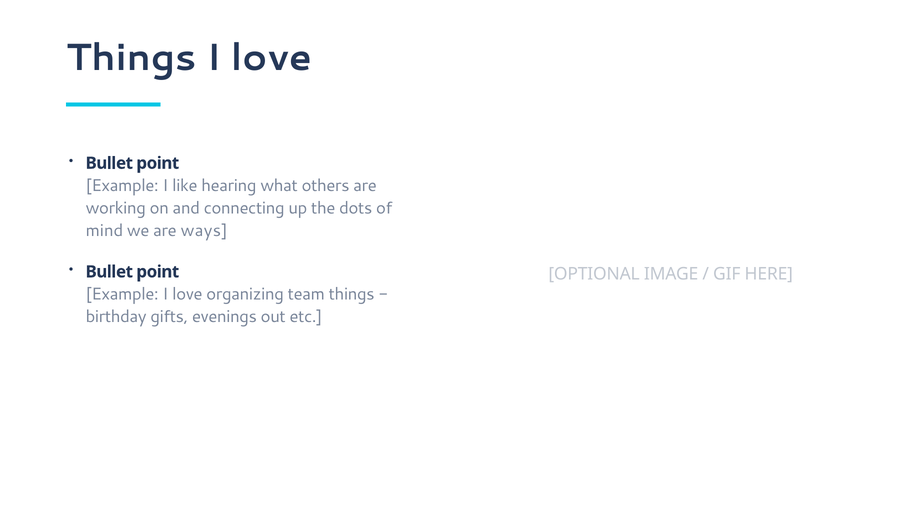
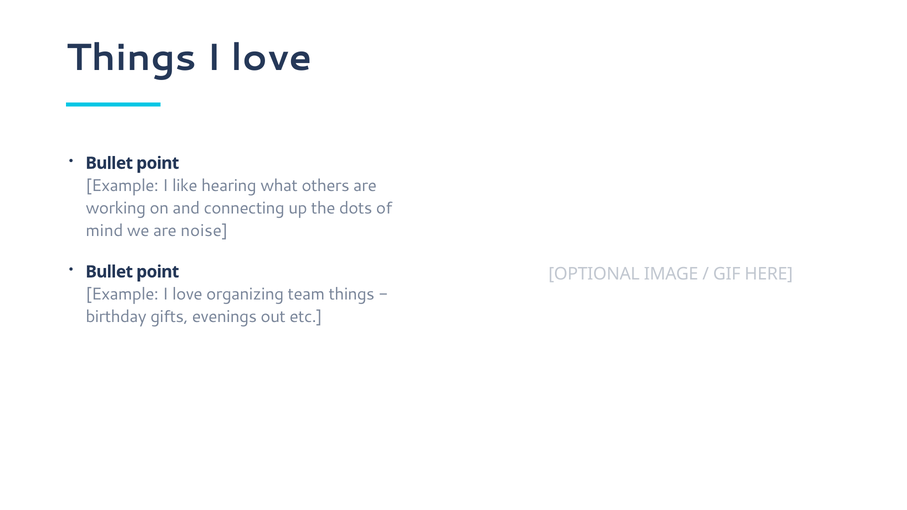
ways: ways -> noise (204, 231)
